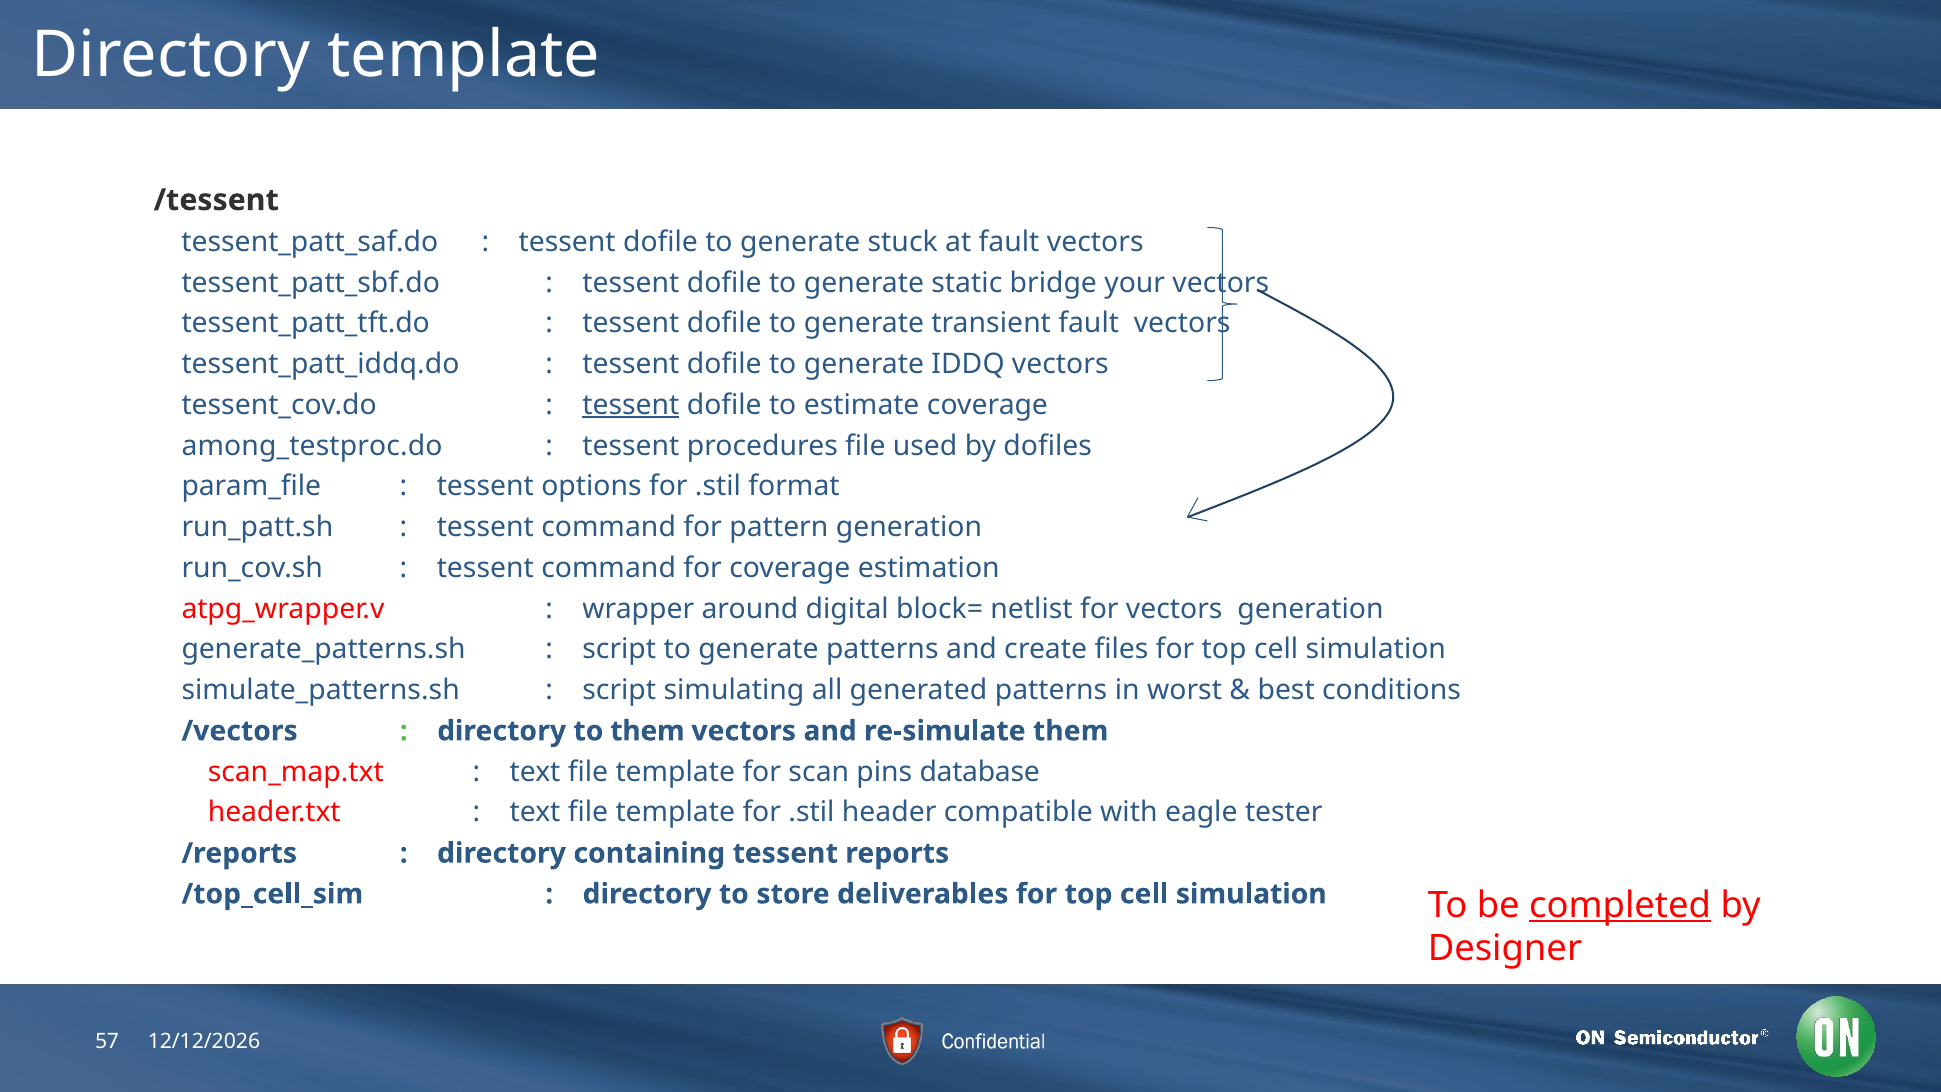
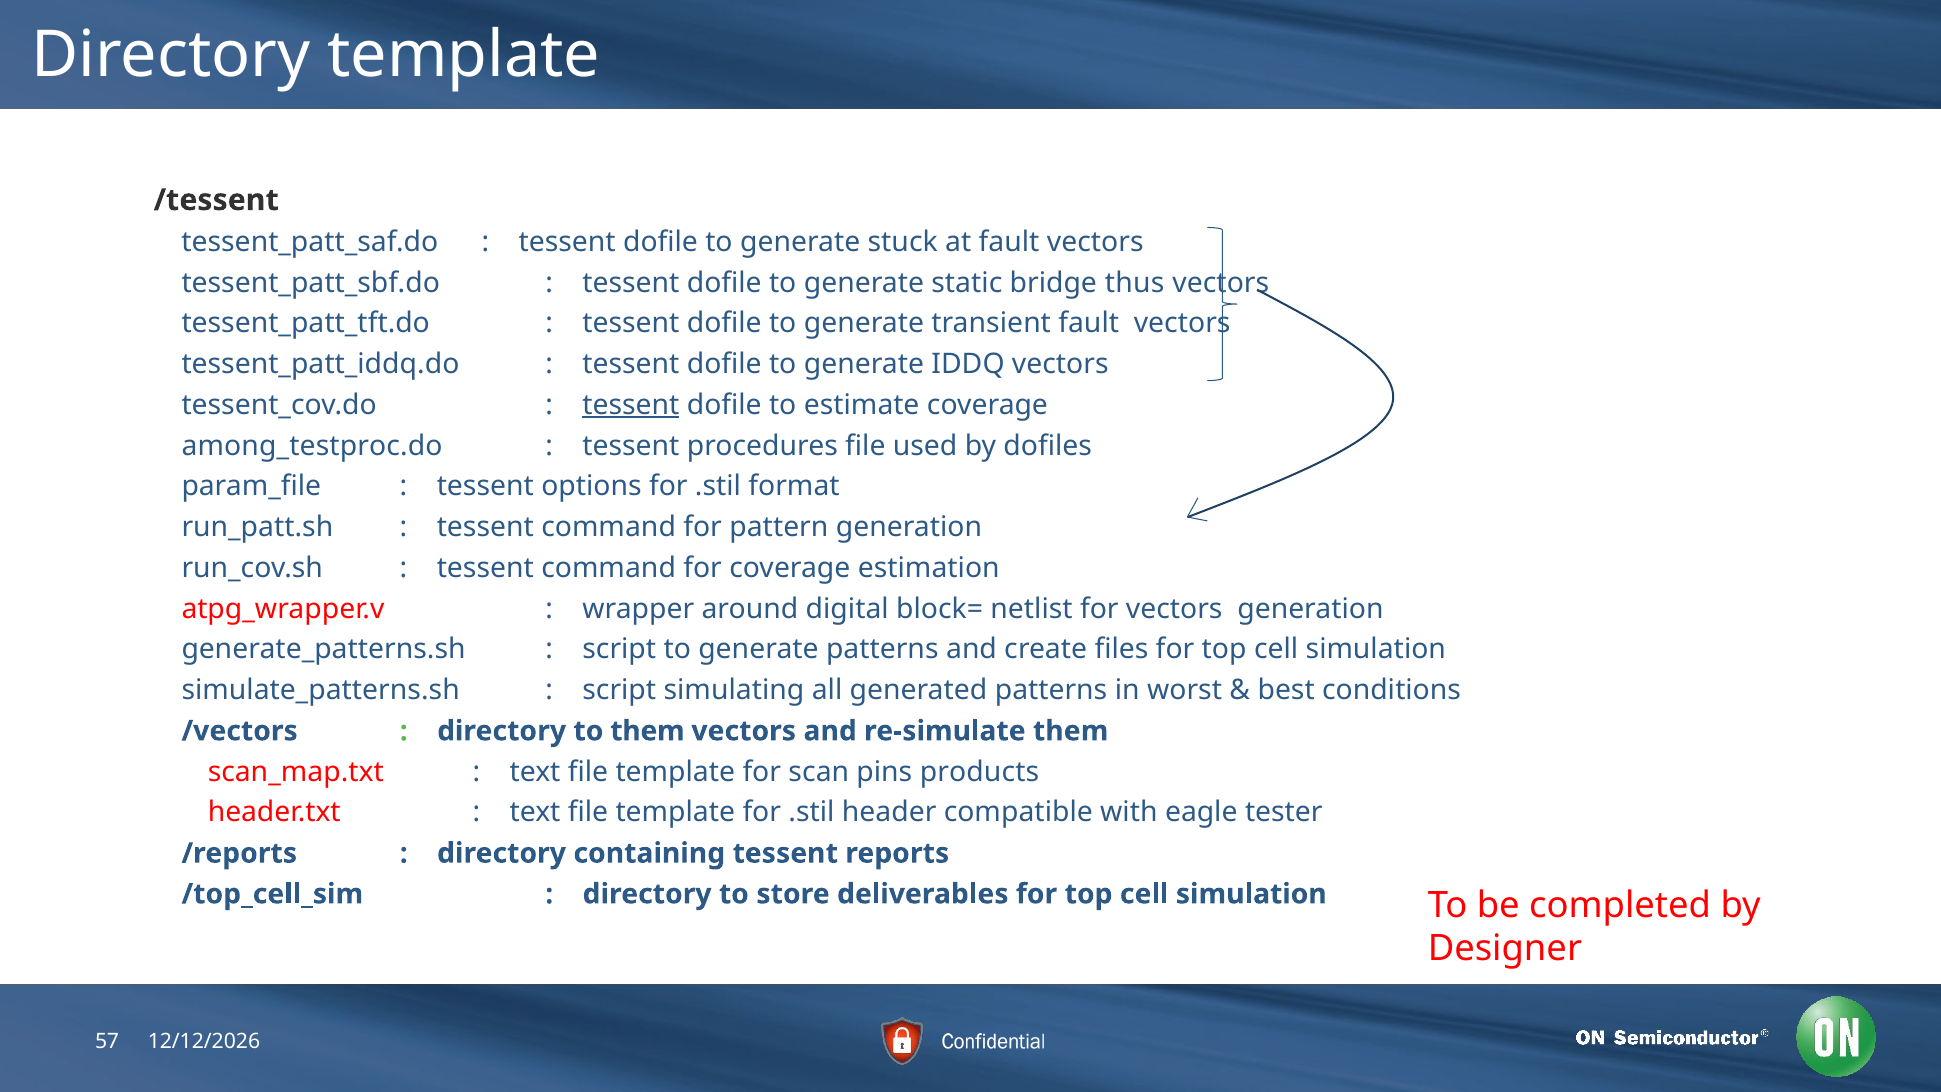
your: your -> thus (1135, 283)
database: database -> products (979, 772)
completed underline: present -> none (1620, 905)
